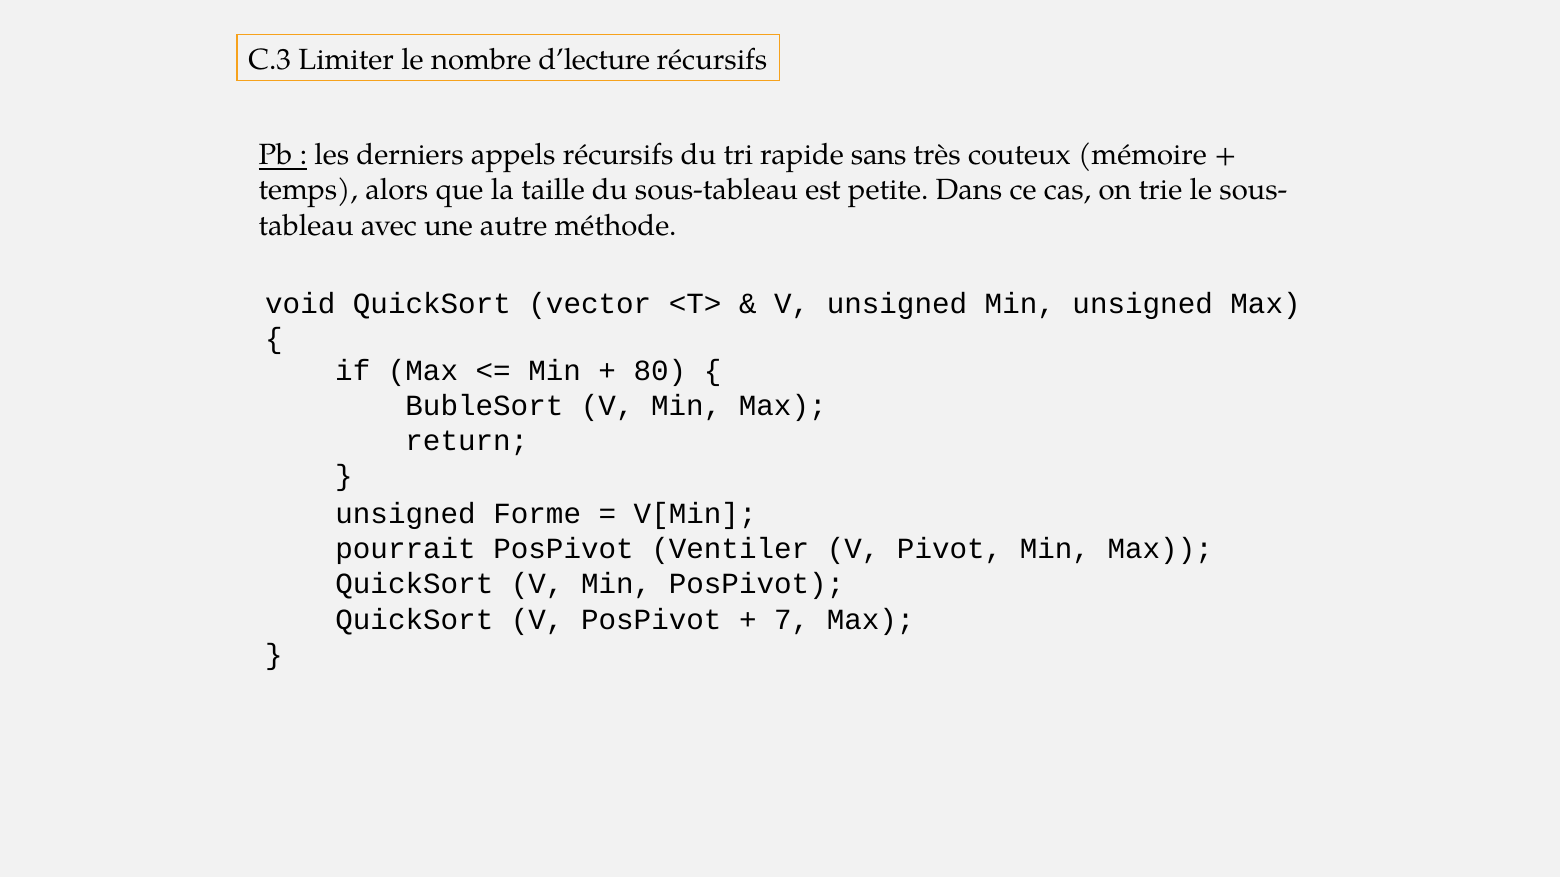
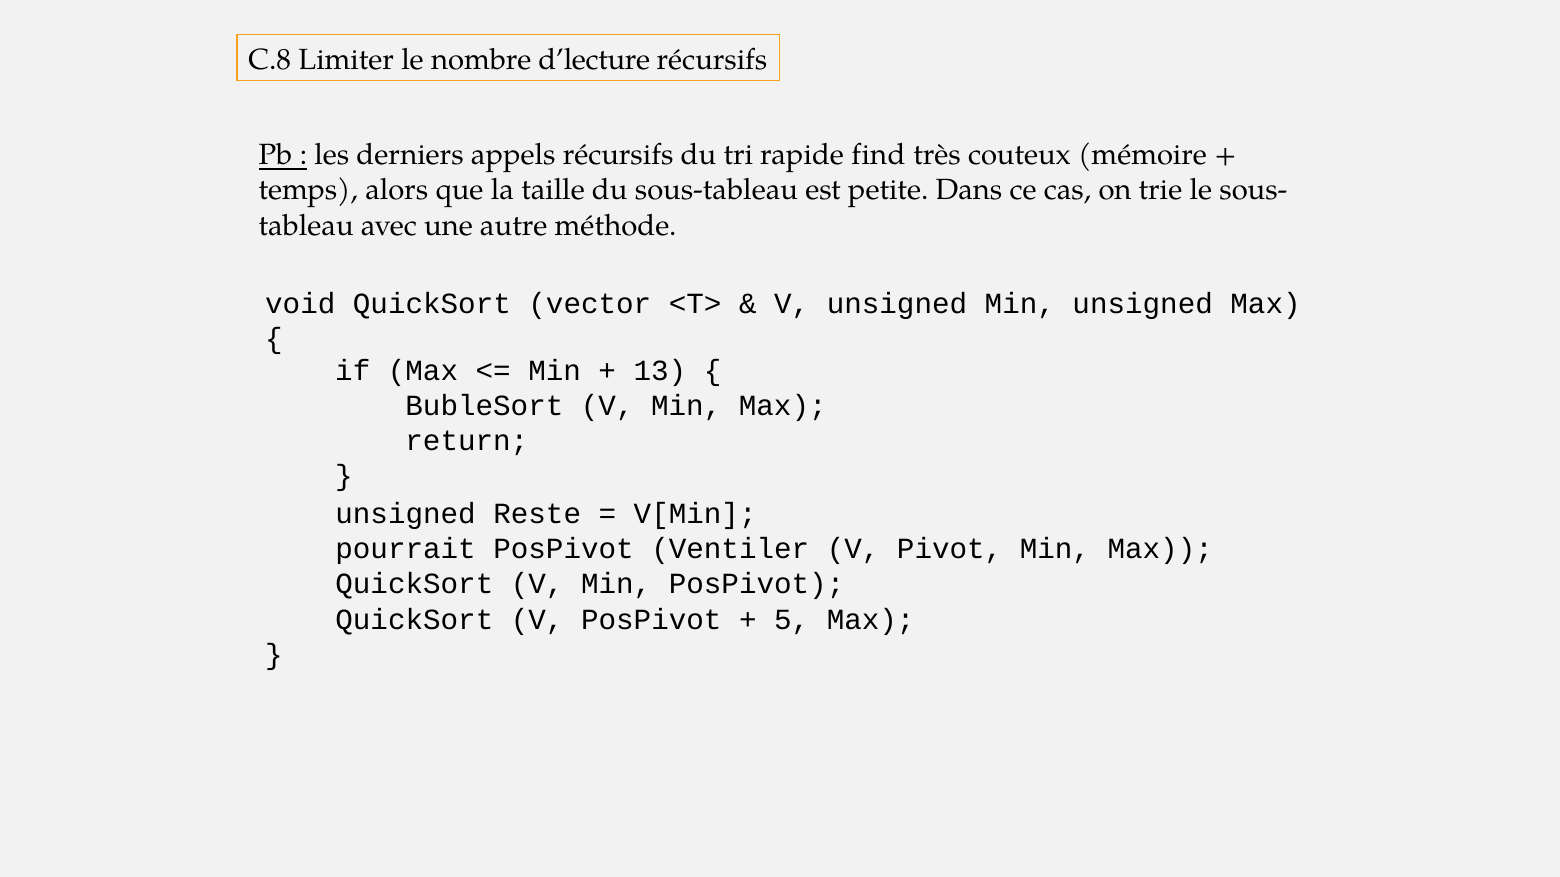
C.3: C.3 -> C.8 (270, 60)
sans: sans -> find (878, 155)
80: 80 -> 13 (660, 371)
Forme: Forme -> Reste (537, 514)
7: 7 -> 5 (792, 620)
